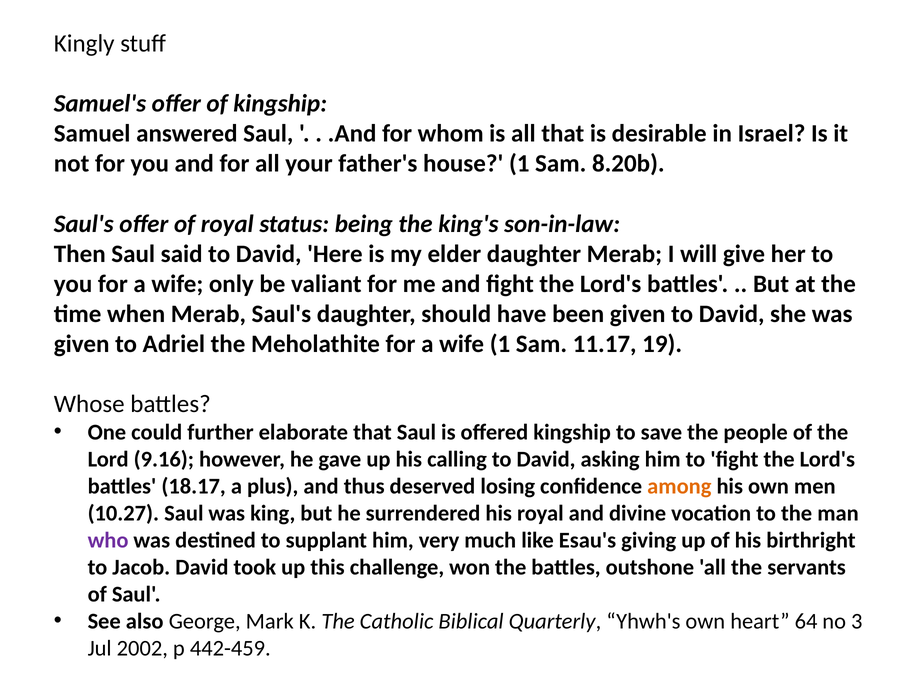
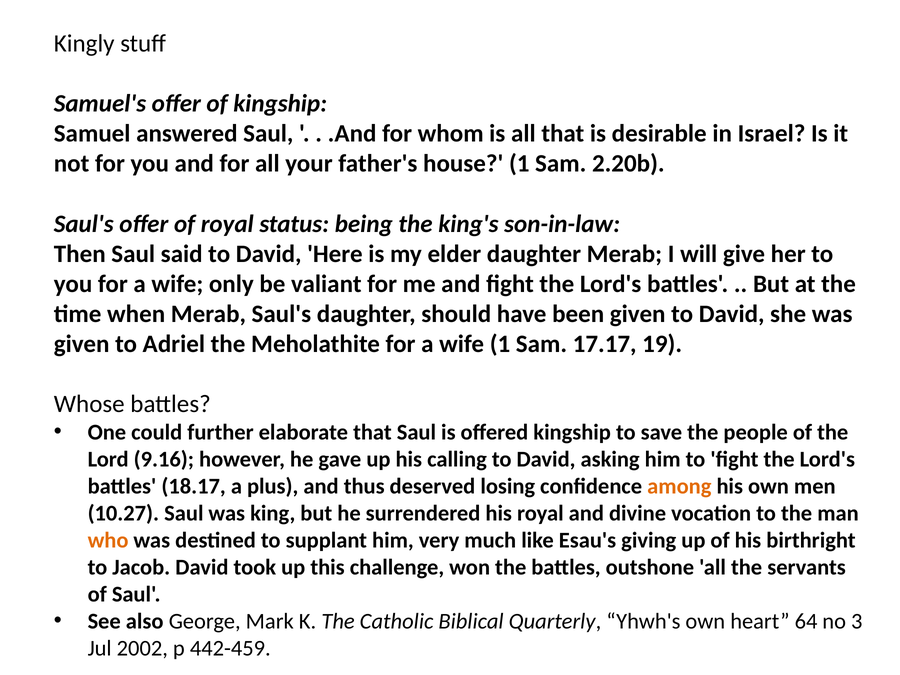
8.20b: 8.20b -> 2.20b (628, 164)
11.17: 11.17 -> 17.17 (605, 344)
who colour: purple -> orange (108, 540)
